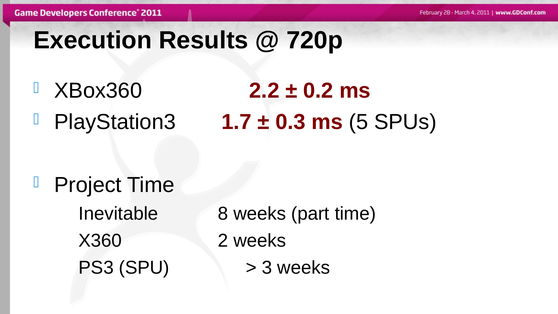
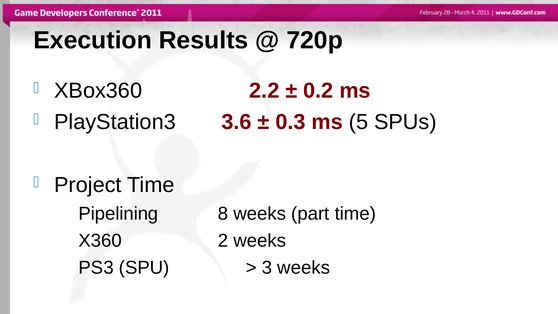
1.7: 1.7 -> 3.6 (236, 122)
Inevitable: Inevitable -> Pipelining (118, 214)
